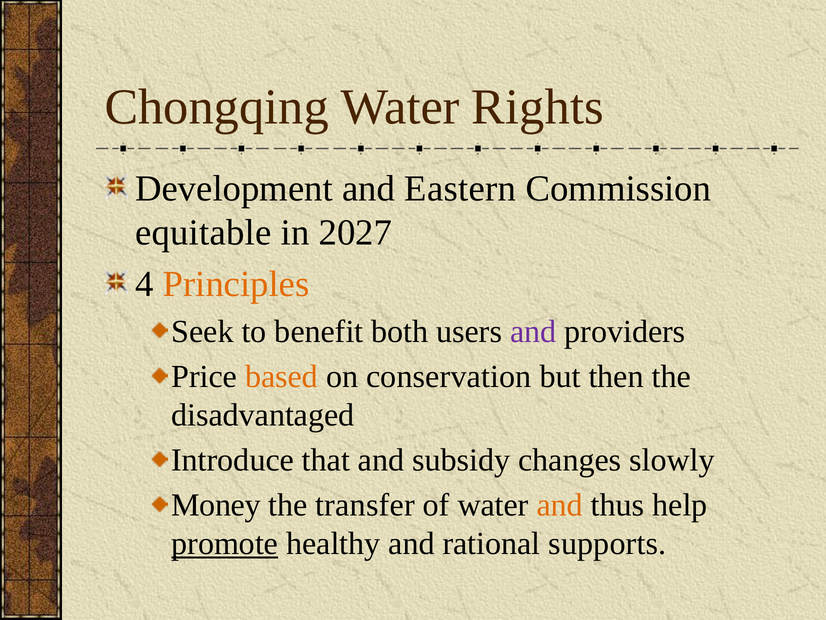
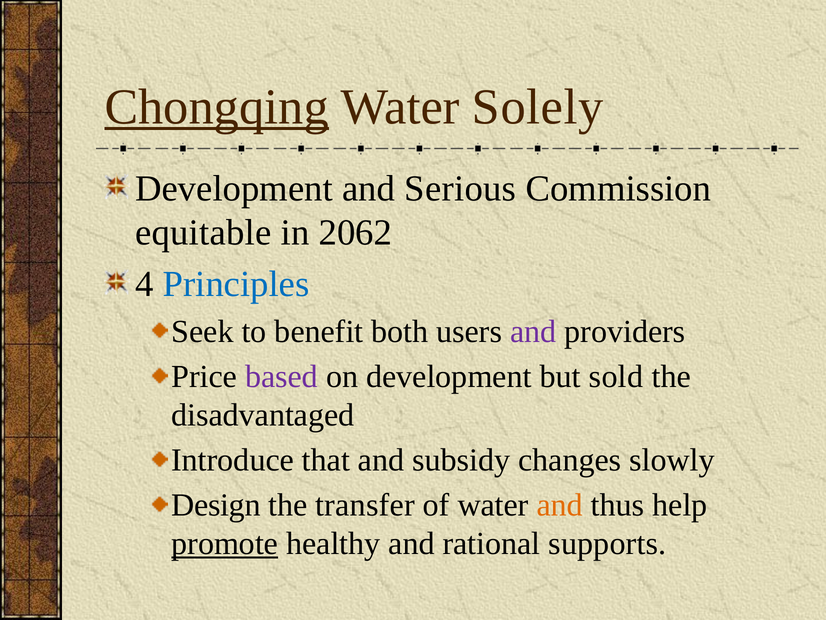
Chongqing underline: none -> present (217, 107)
Rights: Rights -> Solely (538, 107)
Eastern: Eastern -> Serious (460, 188)
2027: 2027 -> 2062 (355, 232)
Principles colour: orange -> blue (236, 284)
based colour: orange -> purple (282, 376)
on conservation: conservation -> development (449, 376)
then: then -> sold (616, 376)
Money: Money -> Design (216, 505)
